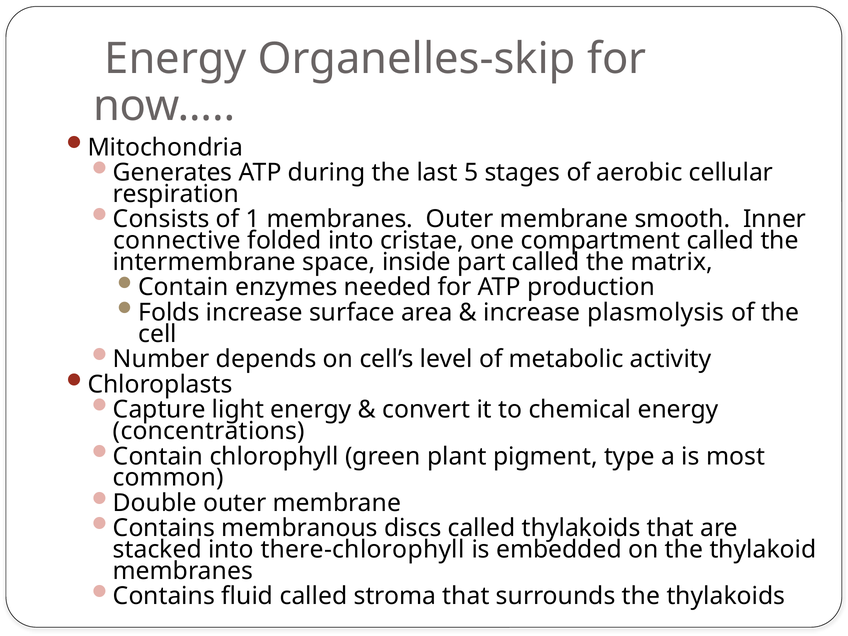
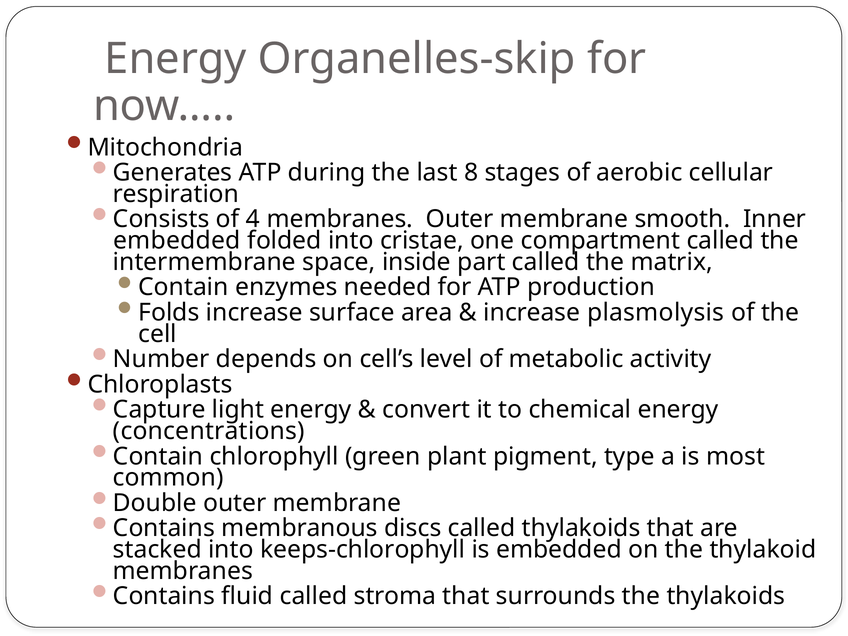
5: 5 -> 8 (471, 173)
1: 1 -> 4 (253, 219)
connective: connective -> embedded (177, 241)
there-chlorophyll: there-chlorophyll -> keeps-chlorophyll (363, 550)
